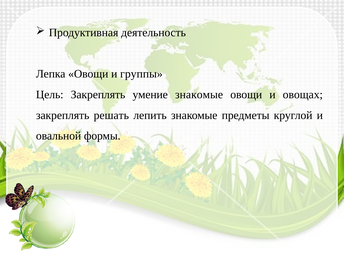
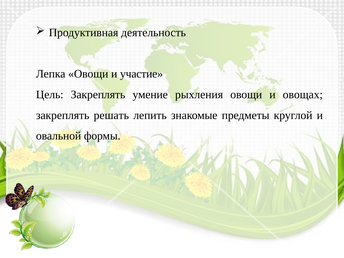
группы: группы -> участие (142, 74)
умение знакомые: знакомые -> рыхления (199, 95)
